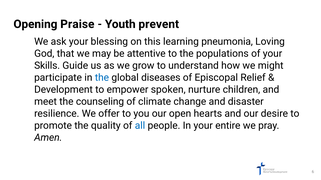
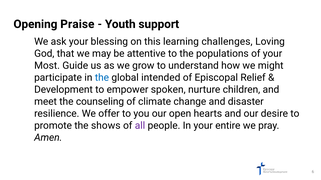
prevent: prevent -> support (159, 24)
pneumonia: pneumonia -> challenges (227, 42)
Skills: Skills -> Most (47, 66)
diseases: diseases -> intended (161, 78)
quality: quality -> shows (106, 126)
all colour: blue -> purple (140, 126)
